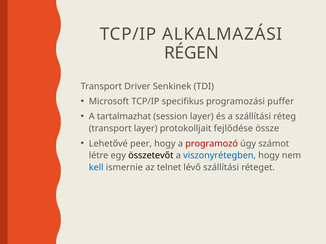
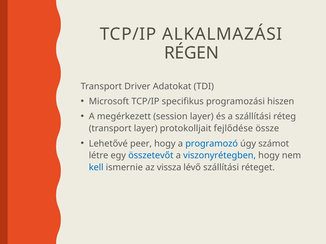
Senkinek: Senkinek -> Adatokat (172, 86)
puffer: puffer -> hiszen (281, 102)
tartalmazhat: tartalmazhat -> megérkezett (124, 117)
programozó colour: red -> blue (212, 144)
összetevőt colour: black -> blue (151, 156)
telnet: telnet -> vissza (169, 168)
